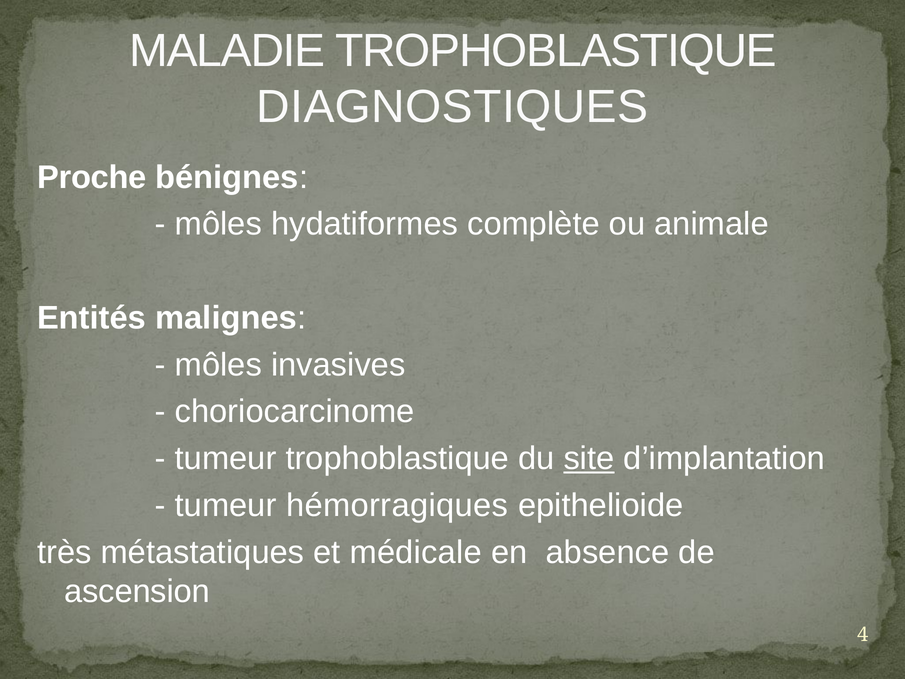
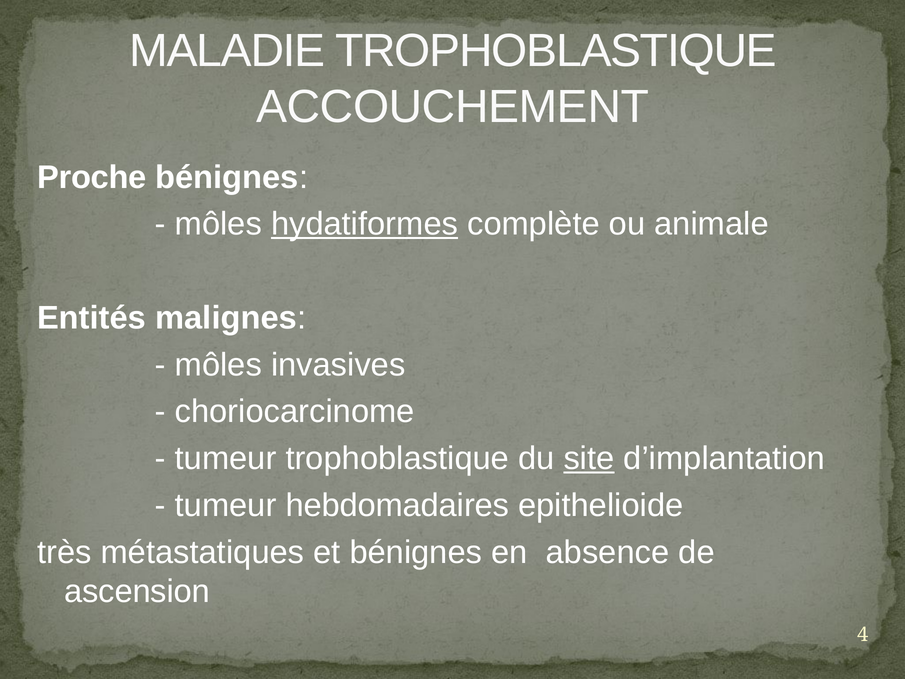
DIAGNOSTIQUES: DIAGNOSTIQUES -> ACCOUCHEMENT (453, 107)
hydatiformes underline: none -> present (365, 224)
hémorragiques: hémorragiques -> hebdomadaires (397, 505)
et médicale: médicale -> bénignes (416, 552)
